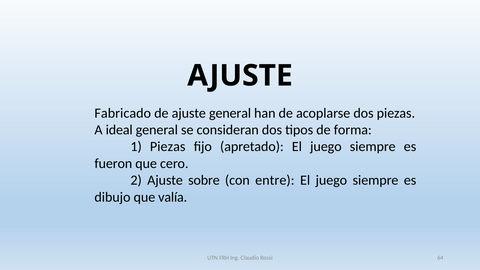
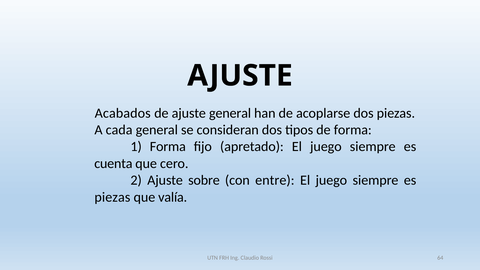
Fabricado: Fabricado -> Acabados (123, 113)
ideal: ideal -> cada (119, 130)
1 Piezas: Piezas -> Forma (168, 147)
fueron: fueron -> cuenta (113, 163)
dibujo: dibujo -> piezas (112, 197)
